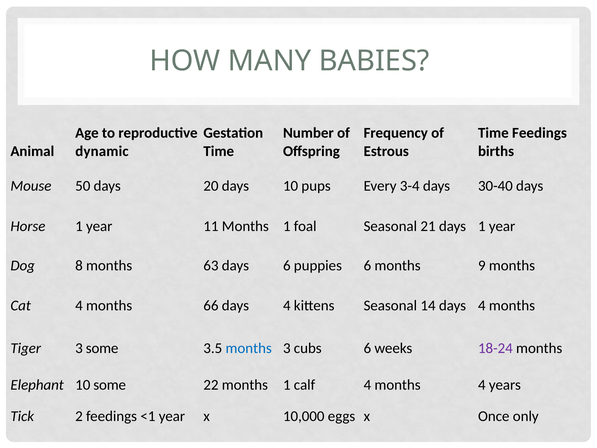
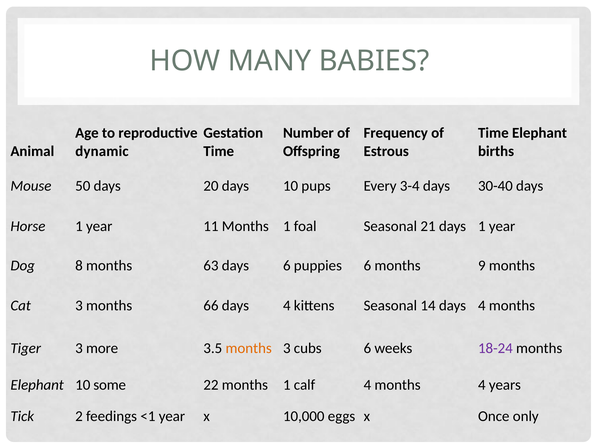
Time Feedings: Feedings -> Elephant (540, 133)
Cat 4: 4 -> 3 (79, 306)
3 some: some -> more (102, 348)
months colour: blue -> orange (249, 348)
